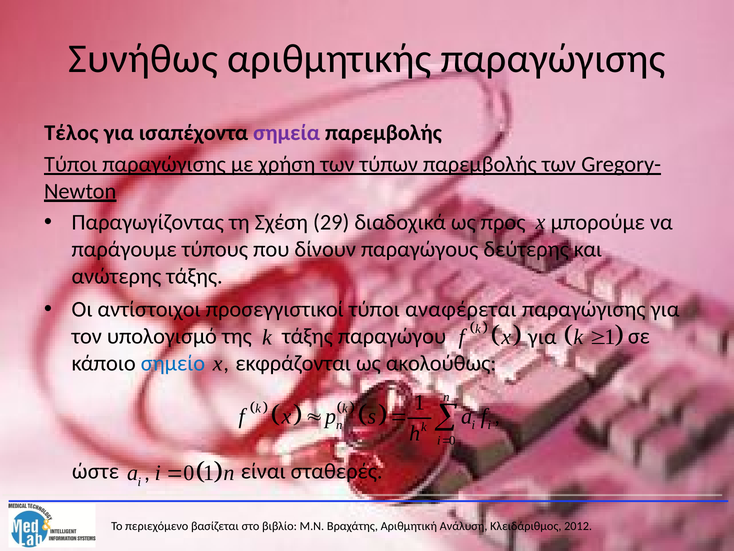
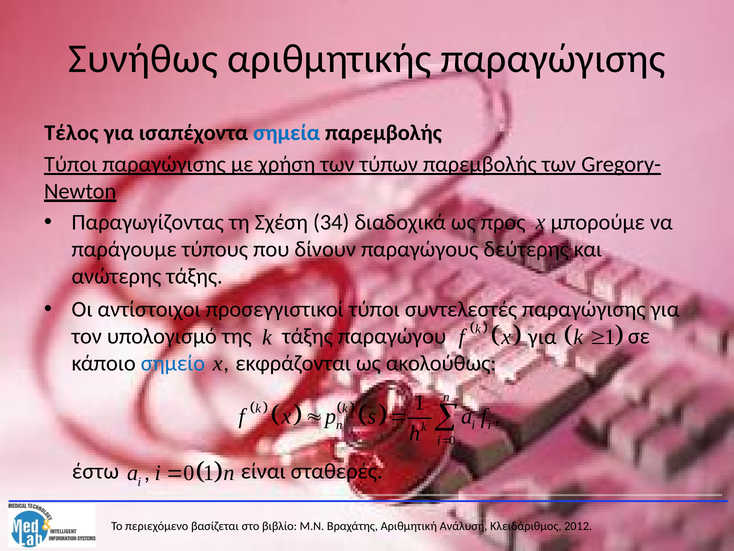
σημεία colour: purple -> blue (287, 133)
29: 29 -> 34 (331, 222)
αναφέρεται: αναφέρεται -> συντελεστές (461, 309)
ώστε: ώστε -> έστω (96, 471)
